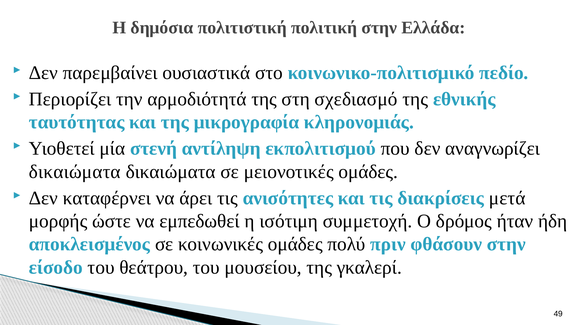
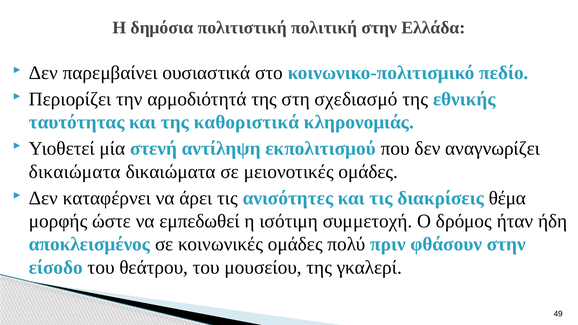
μικρογραφία: μικρογραφία -> καθοριστικά (246, 122)
μετά: μετά -> θέμα (507, 198)
